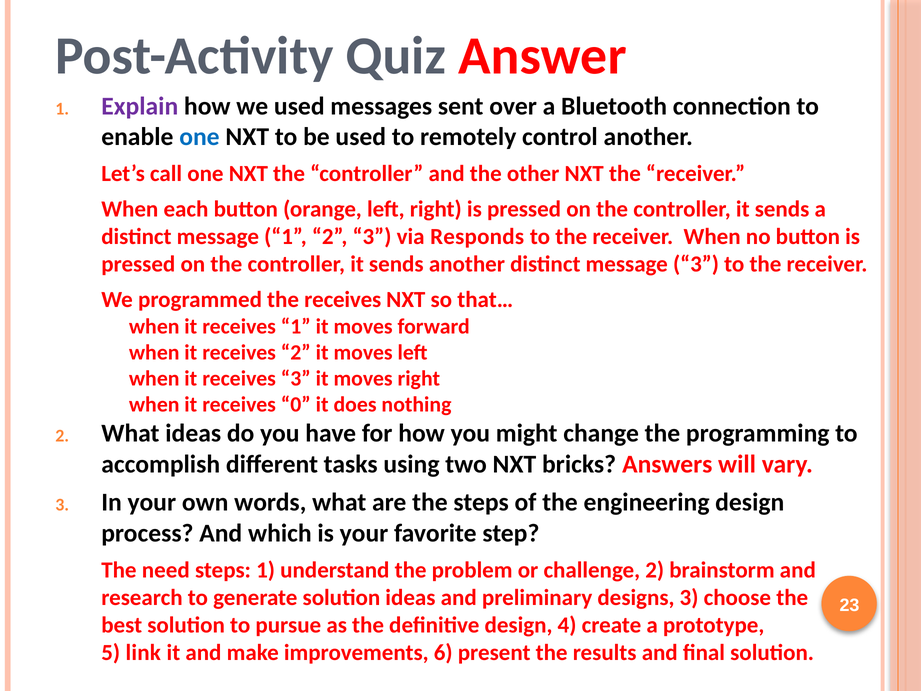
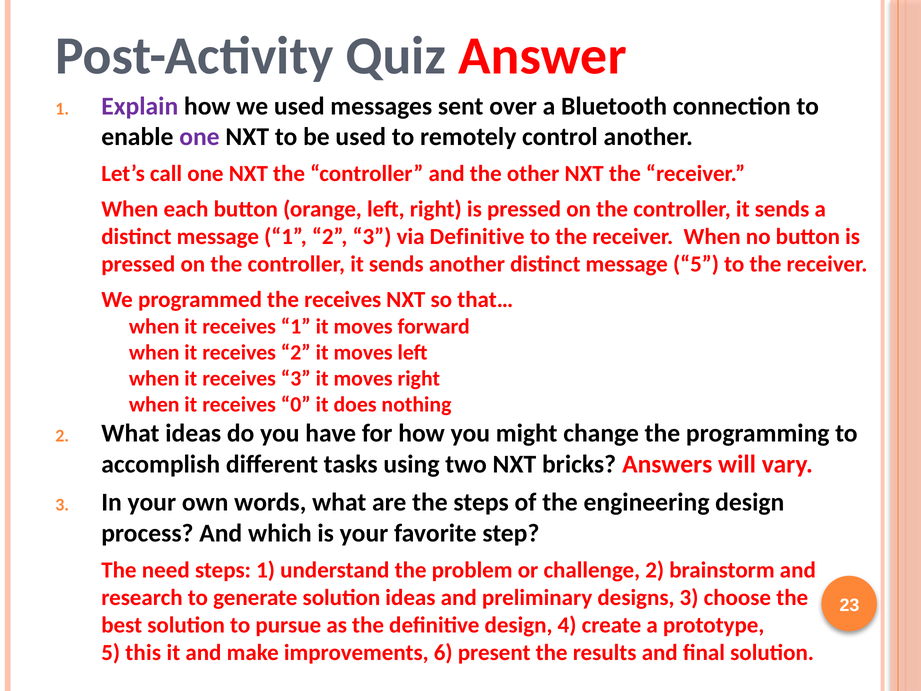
one colour: blue -> purple (199, 137)
via Responds: Responds -> Definitive (477, 237)
message 3: 3 -> 5 (696, 264)
link: link -> this (143, 653)
